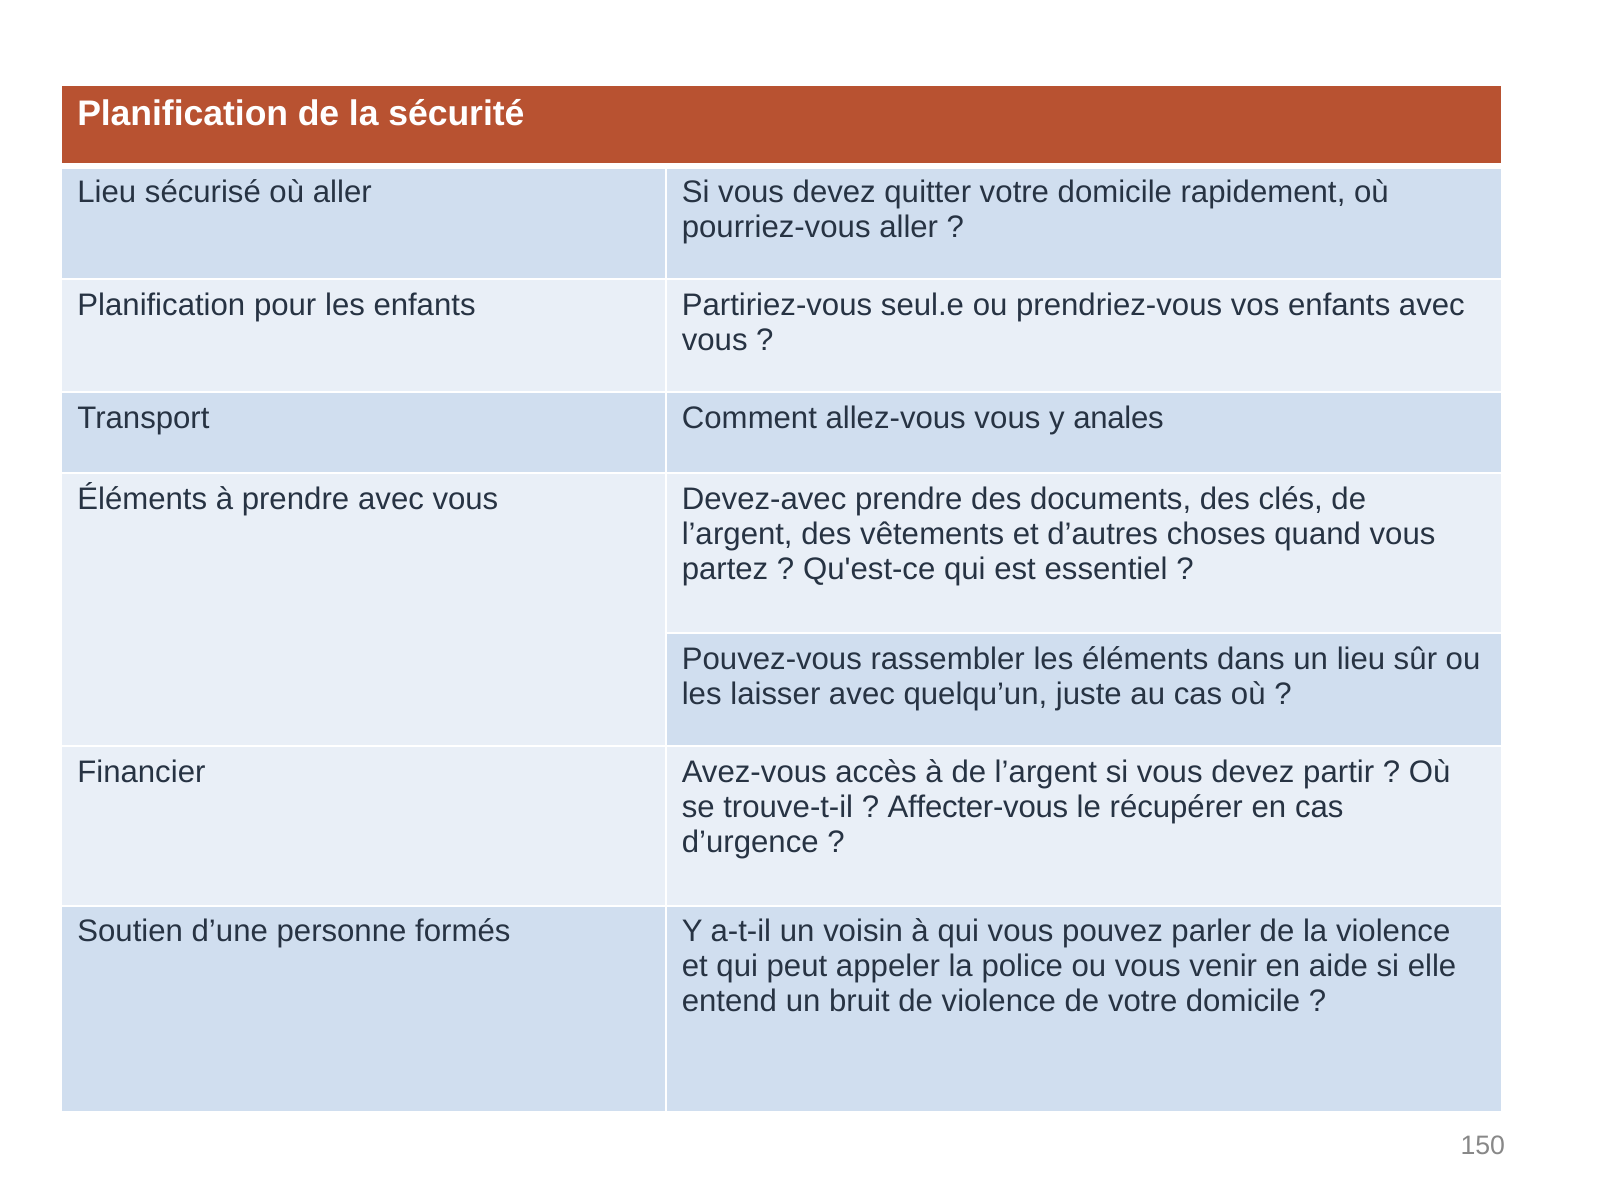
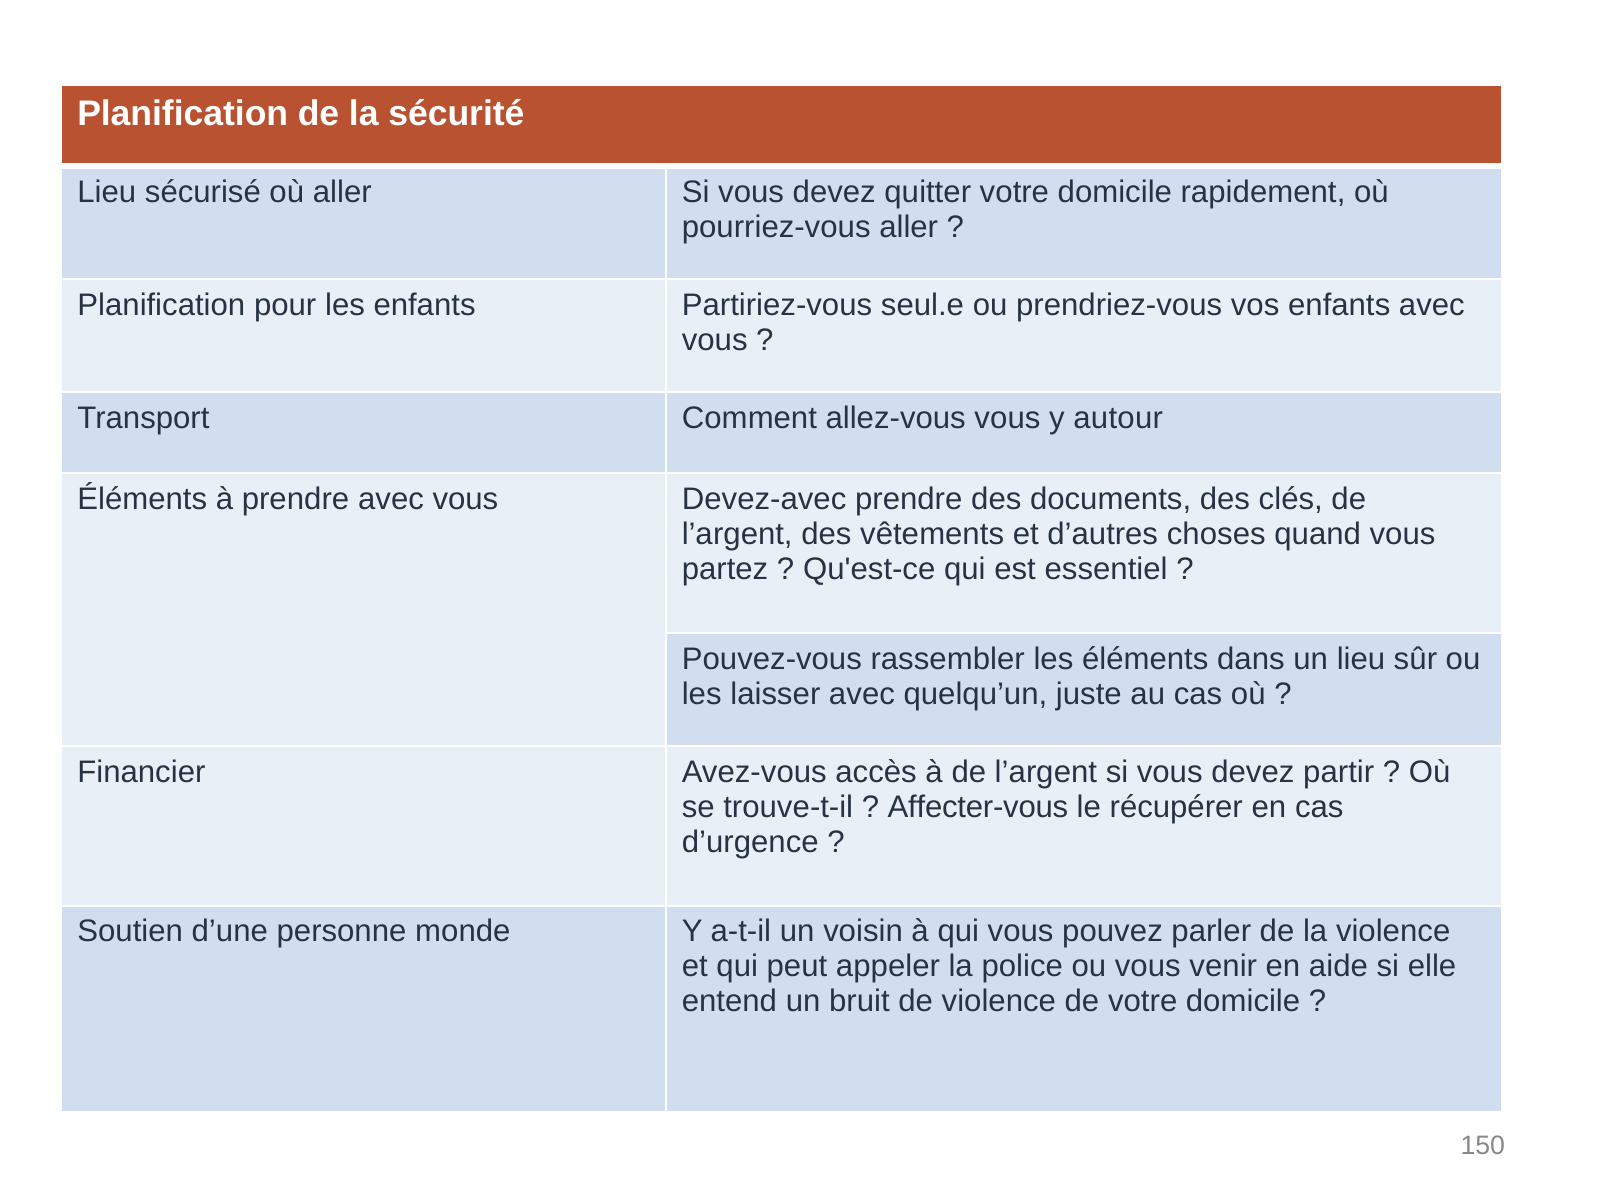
anales: anales -> autour (1118, 419)
formés: formés -> monde (463, 932)
